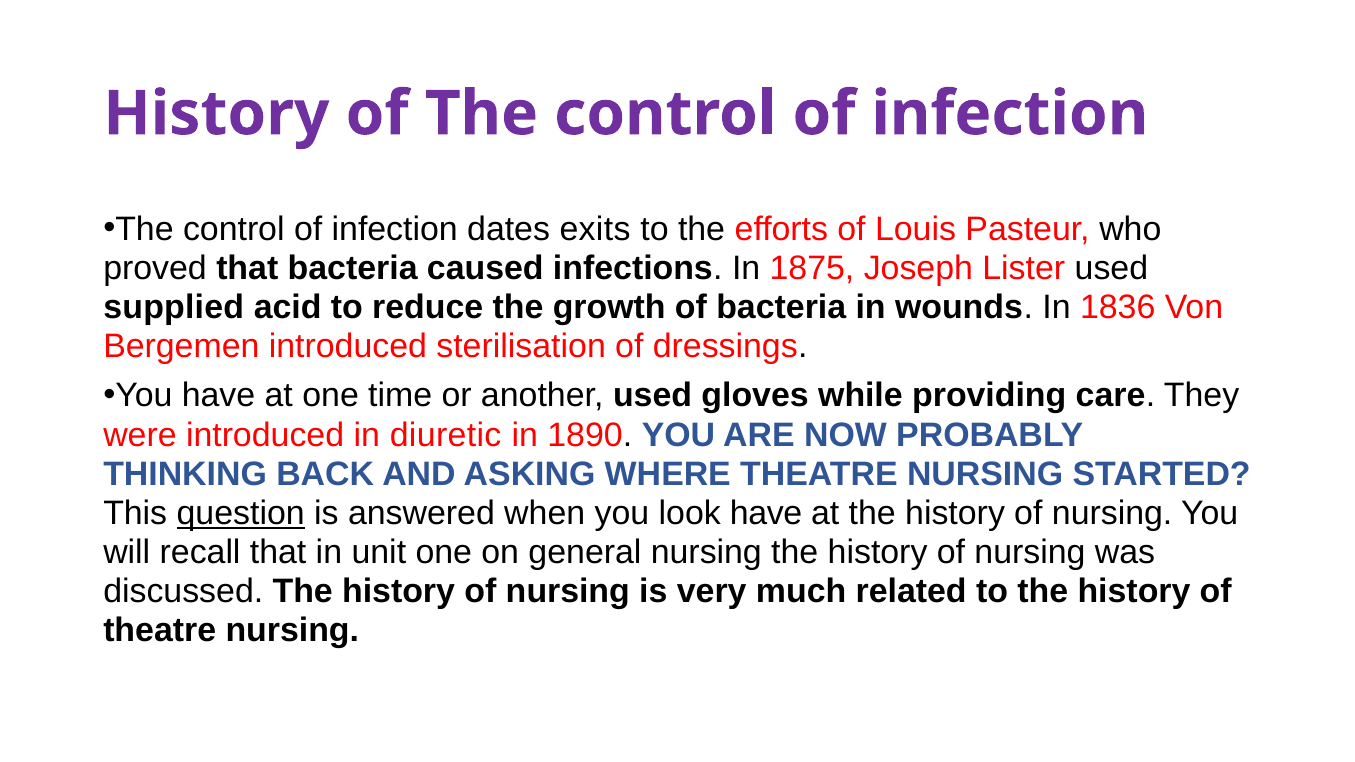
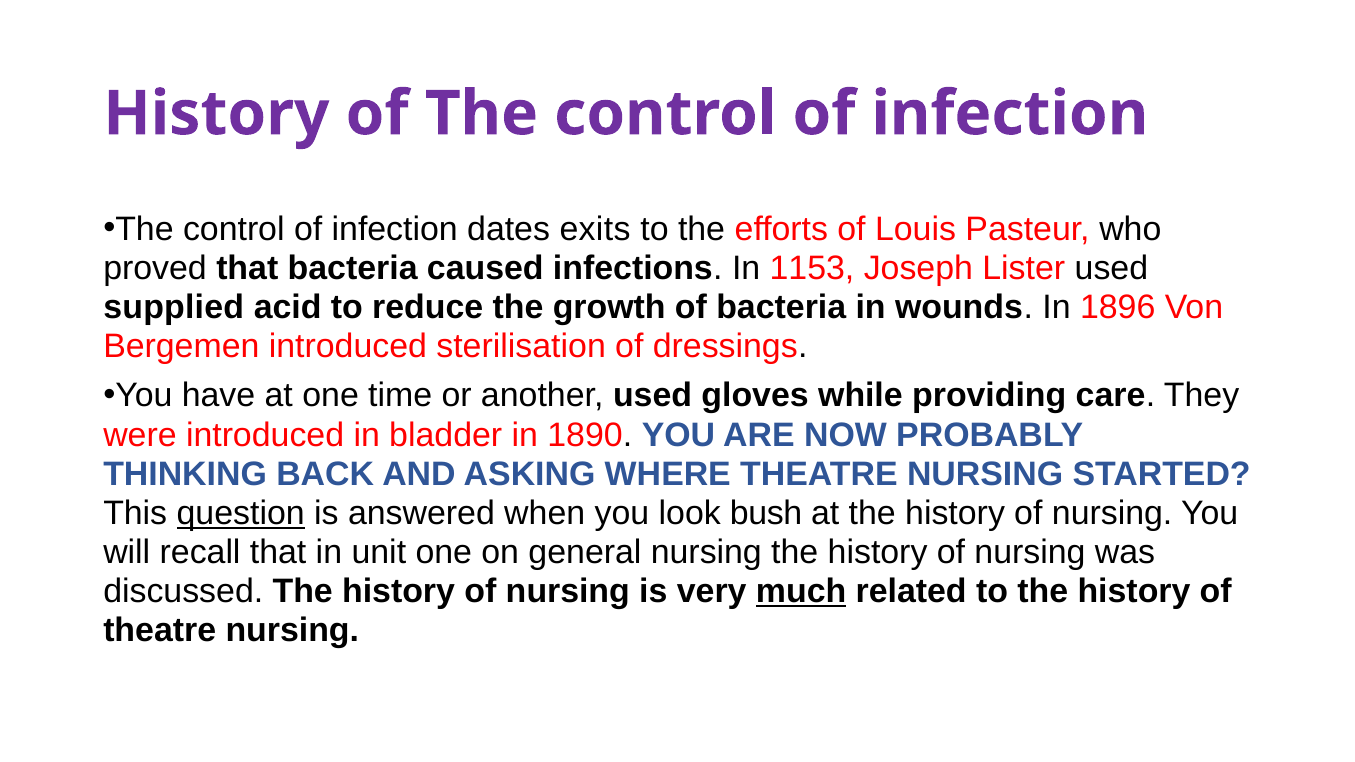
1875: 1875 -> 1153 (812, 268)
1836: 1836 -> 1896 (1118, 307)
diuretic: diuretic -> bladder (446, 435)
look have: have -> bush (766, 513)
much underline: none -> present (801, 591)
